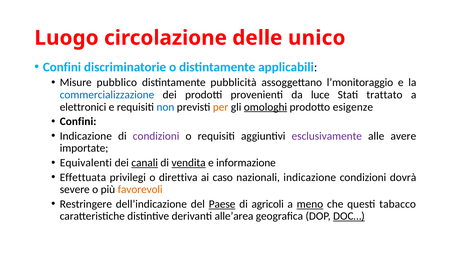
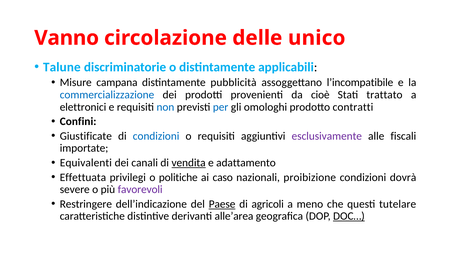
Luogo: Luogo -> Vanno (67, 38)
Confini: Confini -> Talune (62, 67)
pubblico: pubblico -> campana (117, 82)
l’monitoraggio: l’monitoraggio -> l’incompatibile (360, 82)
luce: luce -> cioè (320, 95)
per colour: orange -> blue (221, 107)
omologhi underline: present -> none (265, 107)
esigenze: esigenze -> contratti (353, 107)
Indicazione: Indicazione -> Giustificate (86, 136)
condizioni colour: purple -> blue (156, 136)
avere: avere -> fiscali (403, 136)
canali underline: present -> none (145, 163)
informazione: informazione -> adattamento (246, 163)
direttiva: direttiva -> politiche (178, 177)
nazionali indicazione: indicazione -> proibizione (310, 177)
favorevoli colour: orange -> purple (140, 189)
meno underline: present -> none (310, 204)
tabacco: tabacco -> tutelare (398, 204)
